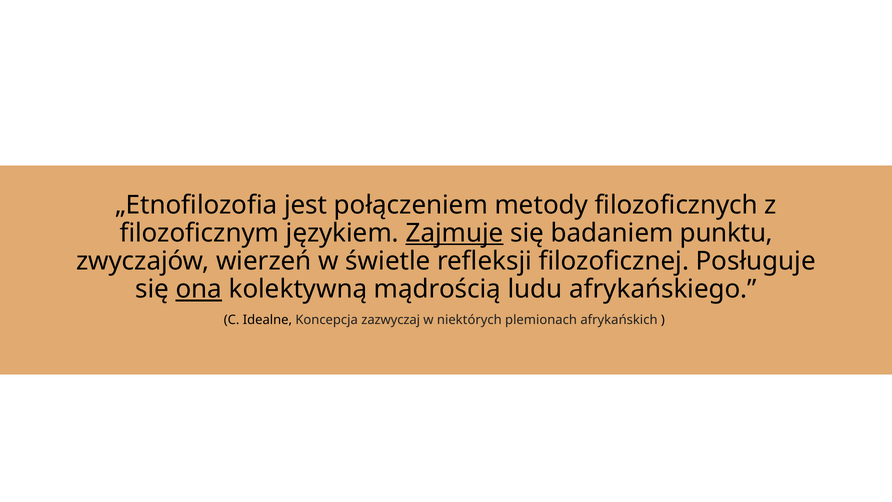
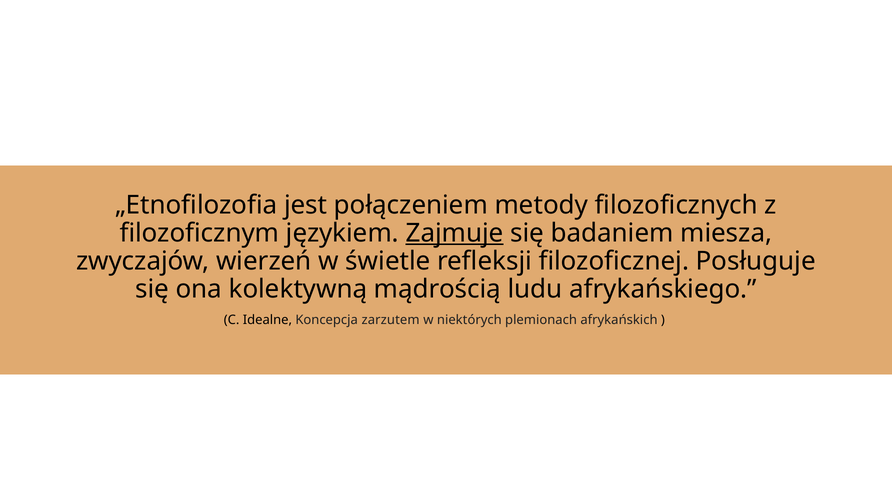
punktu: punktu -> miesza (726, 233)
ona underline: present -> none (199, 289)
zazwyczaj: zazwyczaj -> zarzutem (391, 320)
